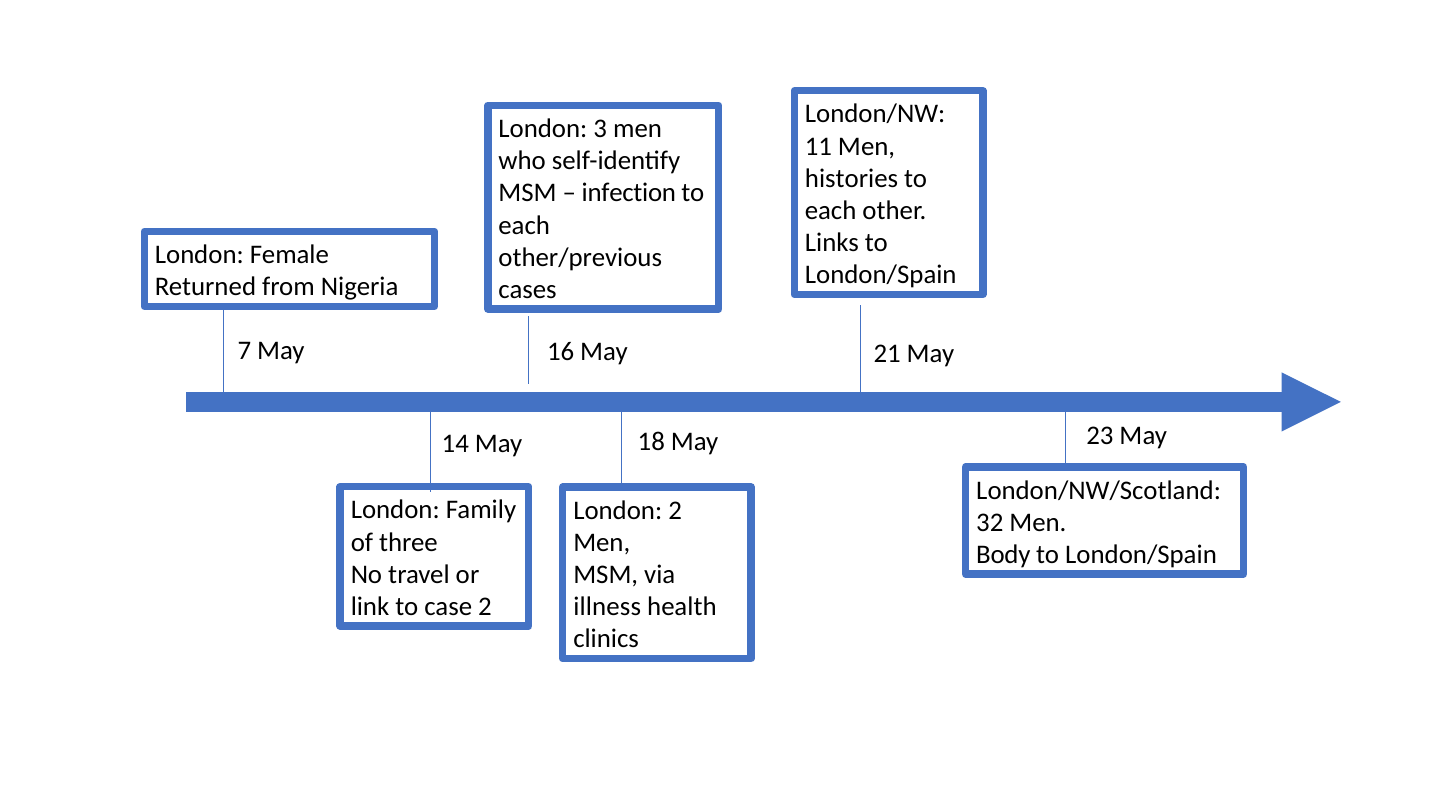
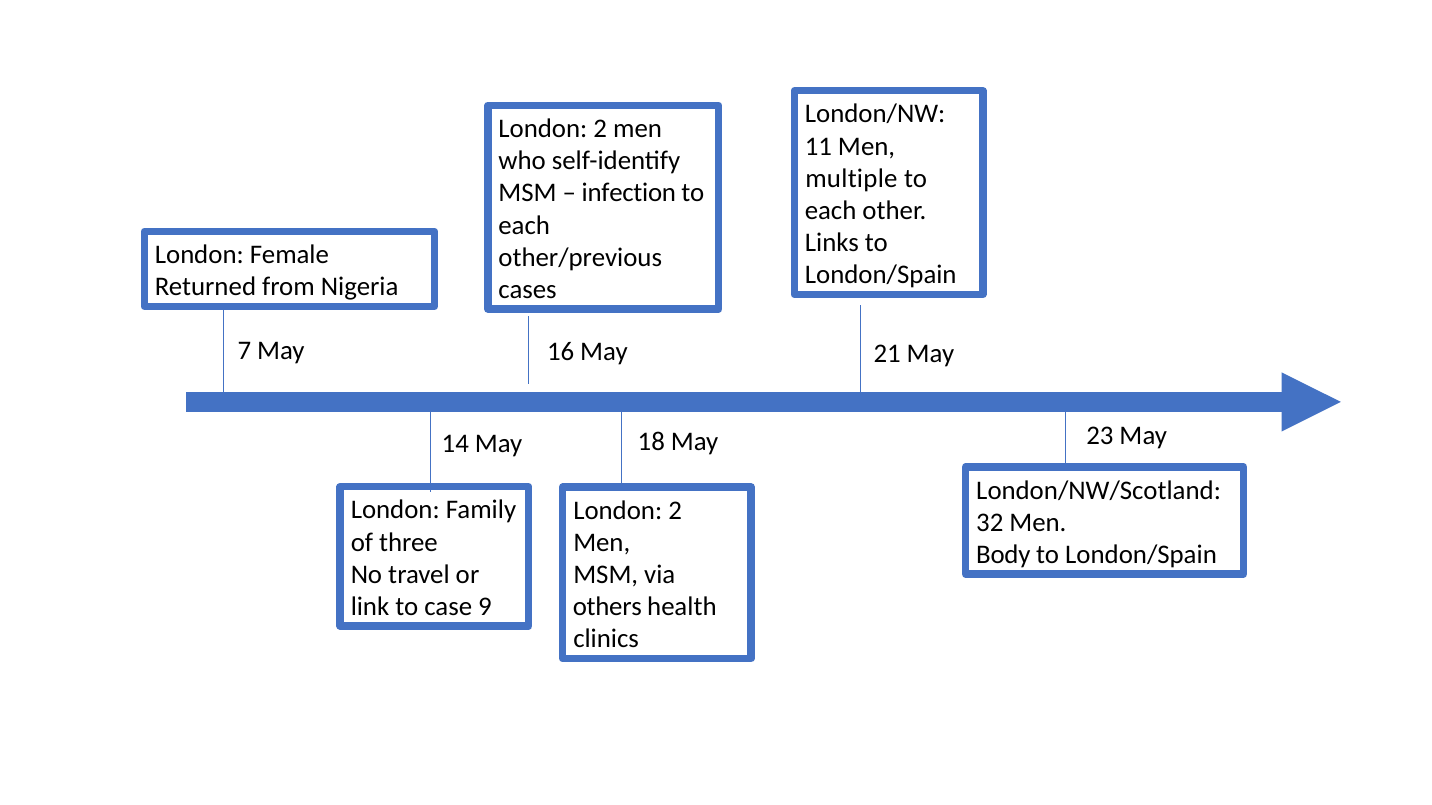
3: 3 -> 2 (600, 129)
histories: histories -> multiple (851, 179)
case 2: 2 -> 9 (485, 607)
illness: illness -> others (607, 607)
